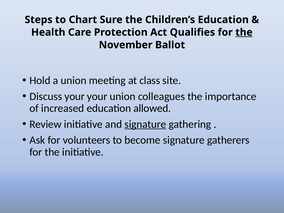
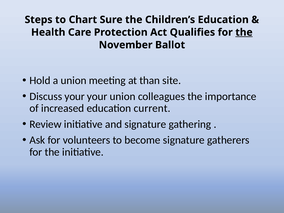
class: class -> than (150, 81)
allowed: allowed -> current (152, 108)
signature underline: present -> none (145, 124)
